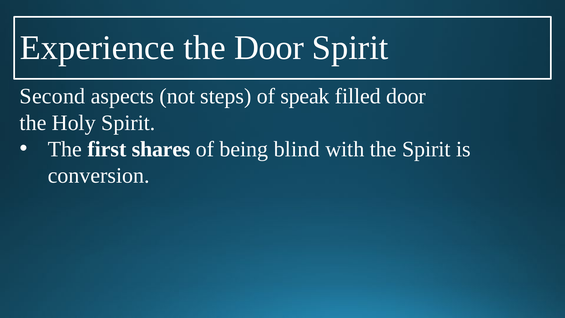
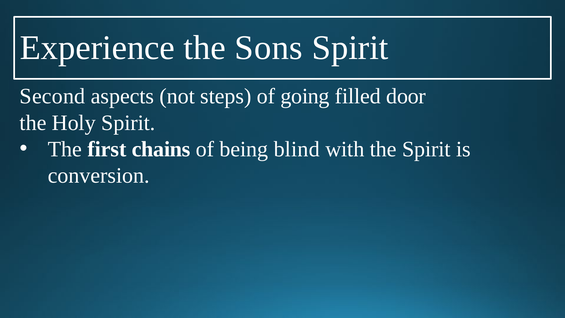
the Door: Door -> Sons (269, 48)
speak: speak -> going (305, 96)
shares: shares -> chains (161, 149)
